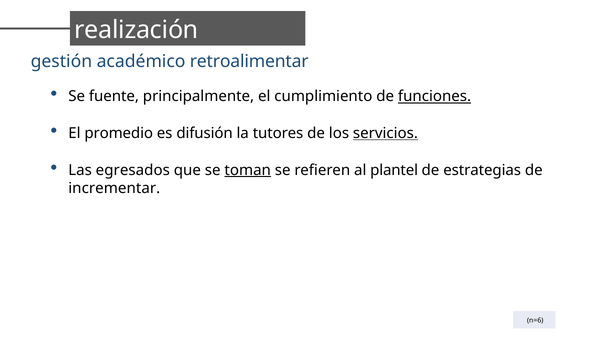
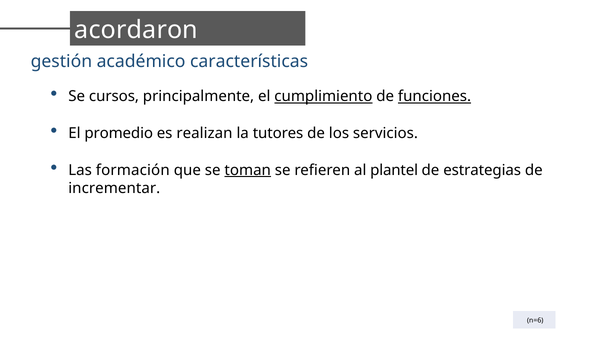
realización: realización -> acordaron (136, 30)
retroalimentar: retroalimentar -> características (249, 62)
fuente: fuente -> cursos (114, 96)
cumplimiento underline: none -> present (323, 96)
difusión: difusión -> realizan (204, 133)
servicios underline: present -> none (385, 133)
egresados: egresados -> formación (133, 170)
